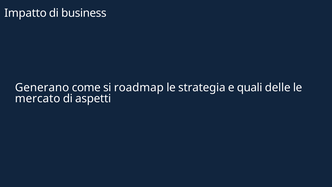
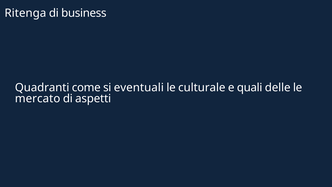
Impatto: Impatto -> Ritenga (25, 13)
Generano: Generano -> Quadranti (42, 87)
roadmap: roadmap -> eventuali (139, 87)
strategia: strategia -> culturale (202, 87)
